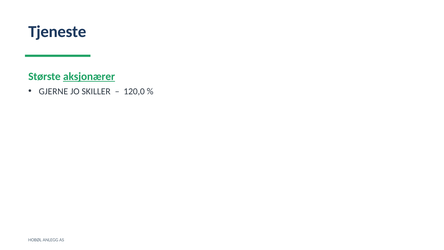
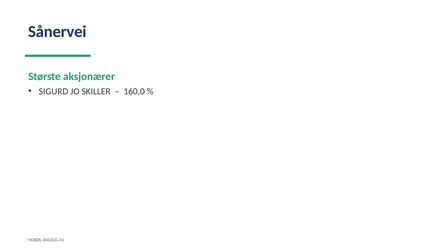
Tjeneste: Tjeneste -> Sånervei (57, 32)
aksjonærer underline: present -> none (89, 76)
GJERNE: GJERNE -> SIGURD (53, 91)
120,0: 120,0 -> 160,0 (134, 91)
